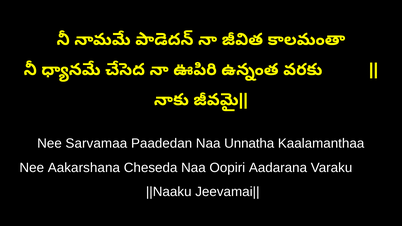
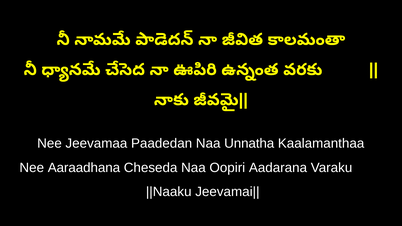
Sarvamaa: Sarvamaa -> Jeevamaa (96, 144)
Aakarshana: Aakarshana -> Aaraadhana (84, 168)
